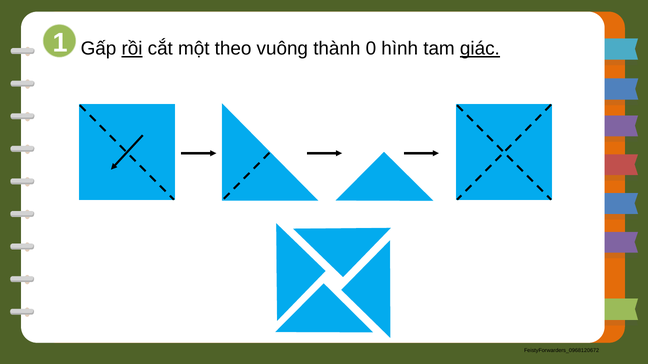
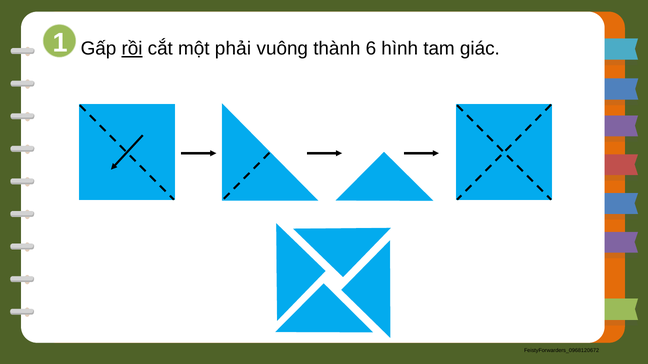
theo: theo -> phải (233, 49)
0: 0 -> 6 (371, 49)
giác underline: present -> none (480, 49)
